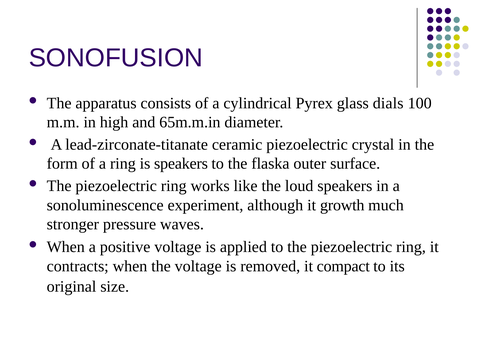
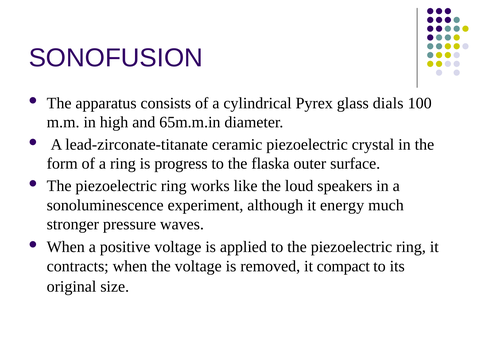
is speakers: speakers -> progress (181, 164)
growth: growth -> energy (342, 205)
